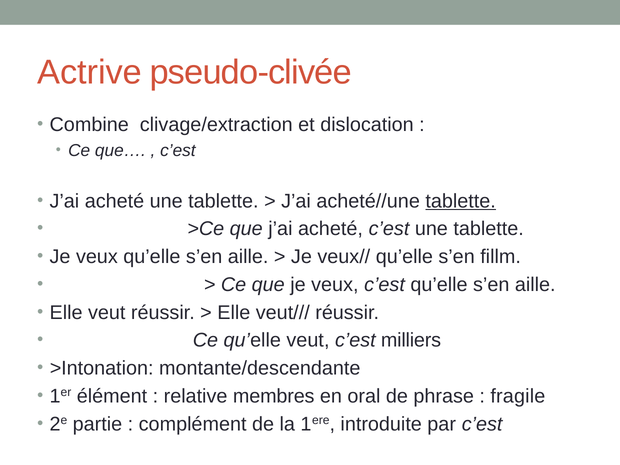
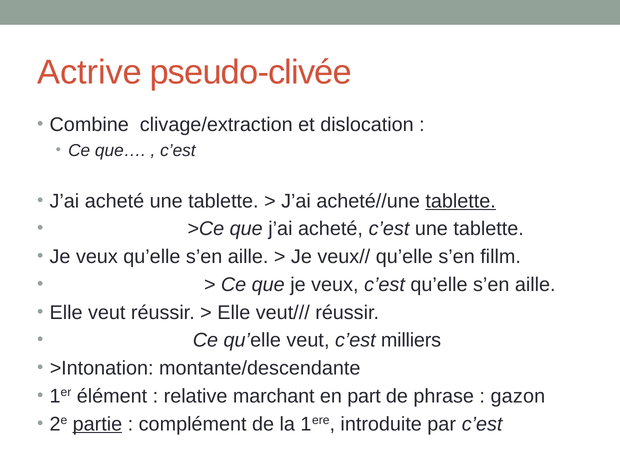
membres: membres -> marchant (274, 396)
oral: oral -> part (364, 396)
fragile: fragile -> gazon (518, 396)
partie underline: none -> present (97, 424)
